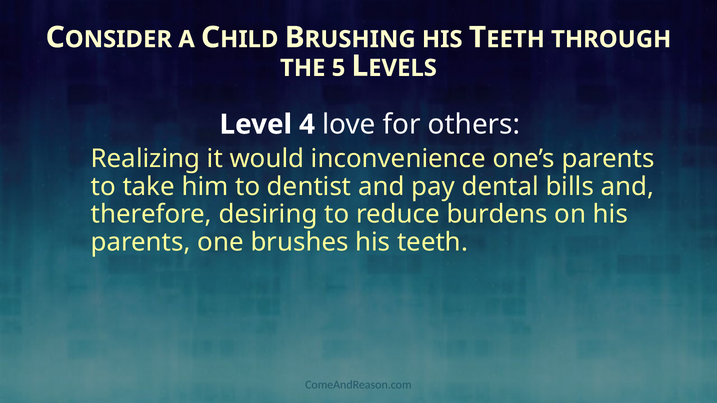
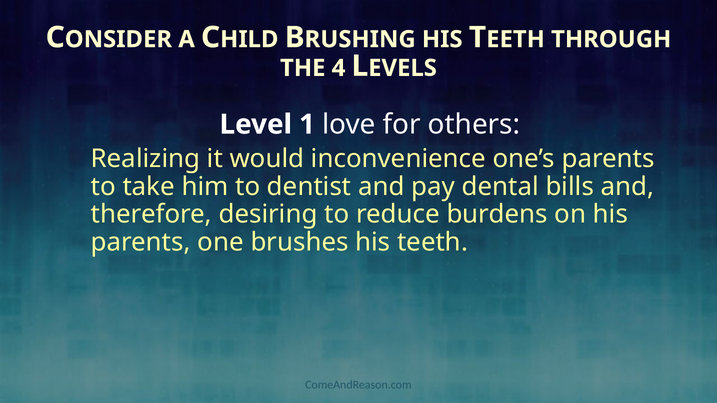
5: 5 -> 4 (339, 68)
4: 4 -> 1 (307, 125)
